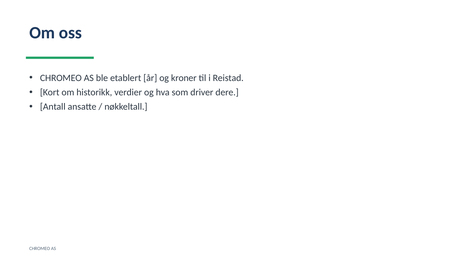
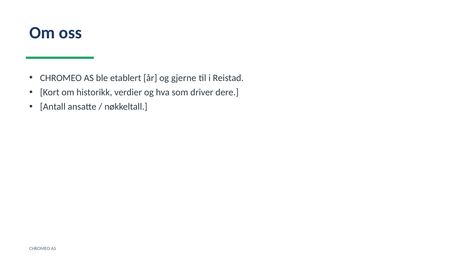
kroner: kroner -> gjerne (184, 78)
